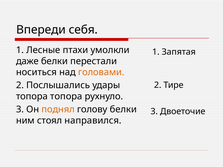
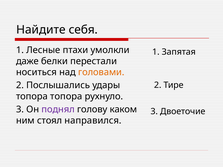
Впереди: Впереди -> Найдите (41, 30)
поднял colour: orange -> purple (58, 110)
голову белки: белки -> каком (123, 110)
